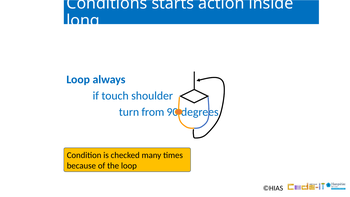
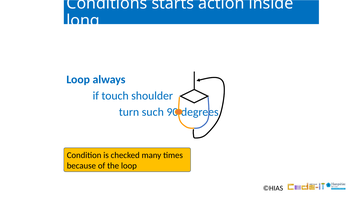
from: from -> such (153, 112)
